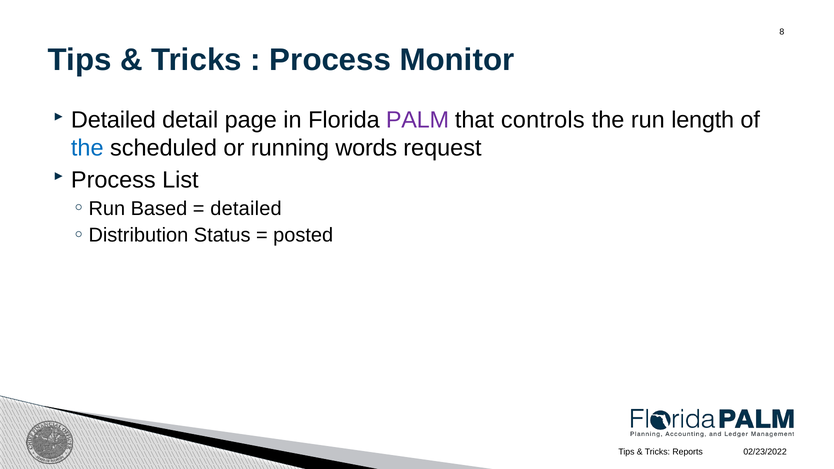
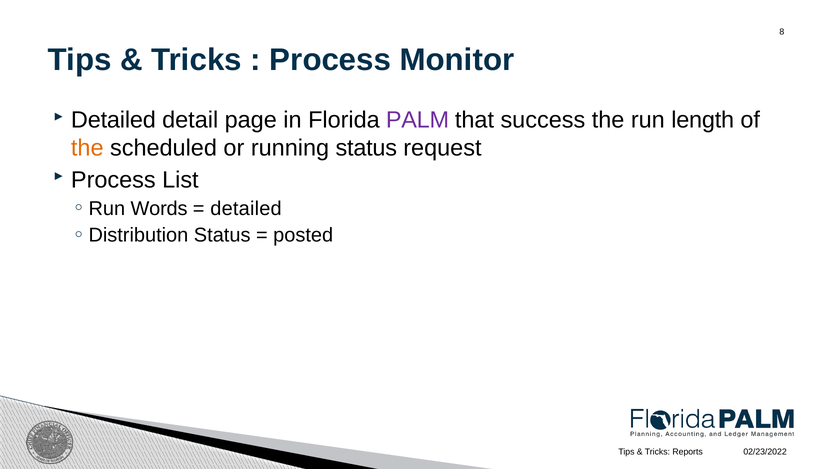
controls: controls -> success (543, 120)
the colour: blue -> orange (87, 148)
running words: words -> status (366, 148)
Based: Based -> Words (159, 209)
